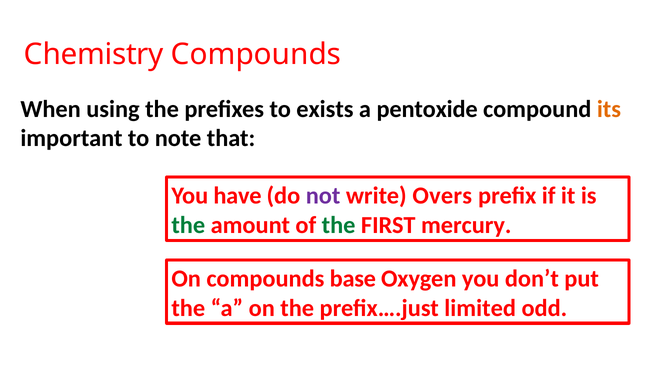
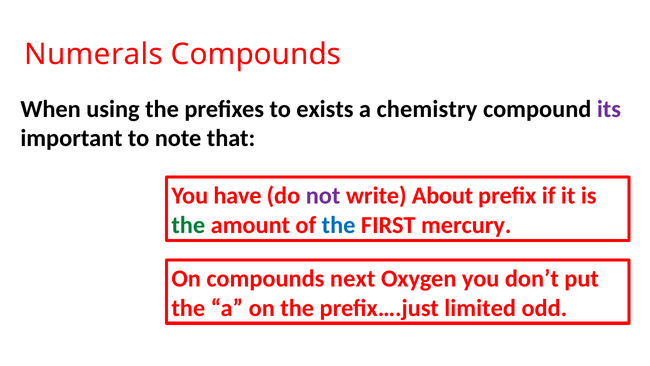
Chemistry: Chemistry -> Numerals (94, 55)
pentoxide: pentoxide -> chemistry (427, 109)
its colour: orange -> purple (609, 109)
Overs: Overs -> About (442, 196)
the colour: green -> blue (339, 225)
base: base -> next (353, 278)
